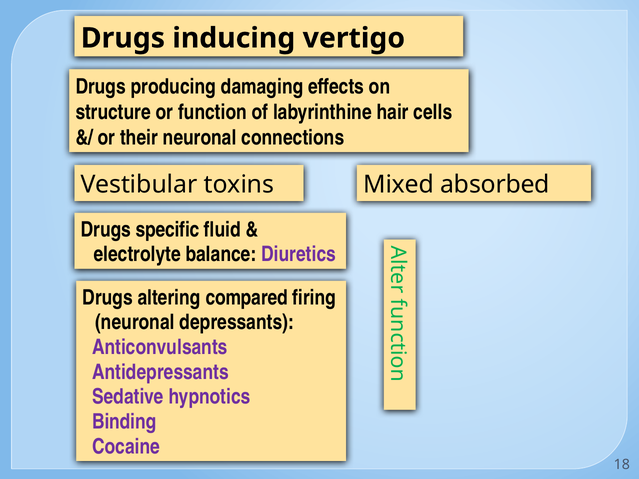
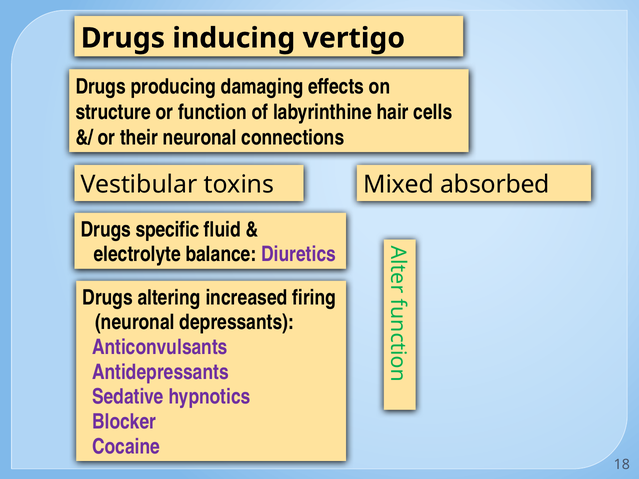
compared: compared -> increased (247, 298)
Binding: Binding -> Blocker (124, 422)
